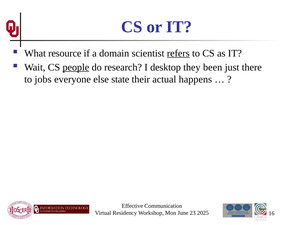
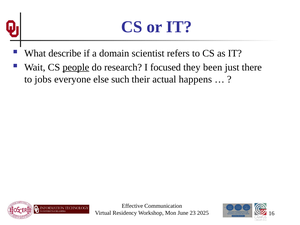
resource: resource -> describe (65, 53)
refers underline: present -> none (178, 53)
desktop: desktop -> focused (166, 67)
state: state -> such (120, 79)
